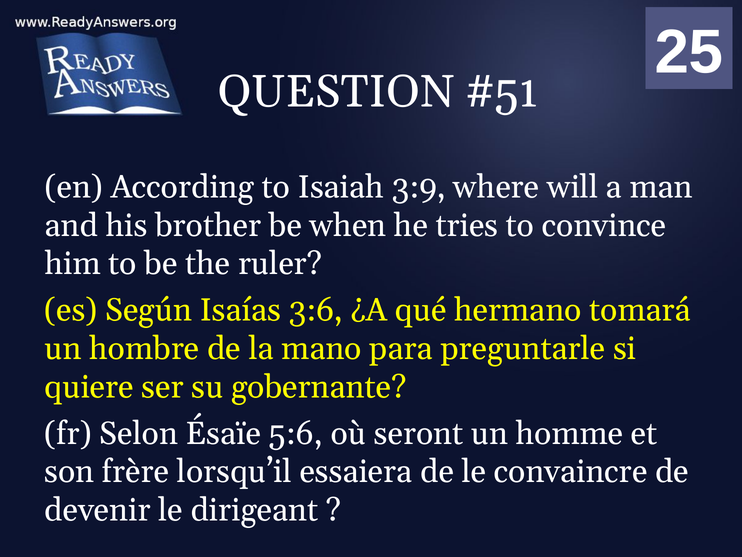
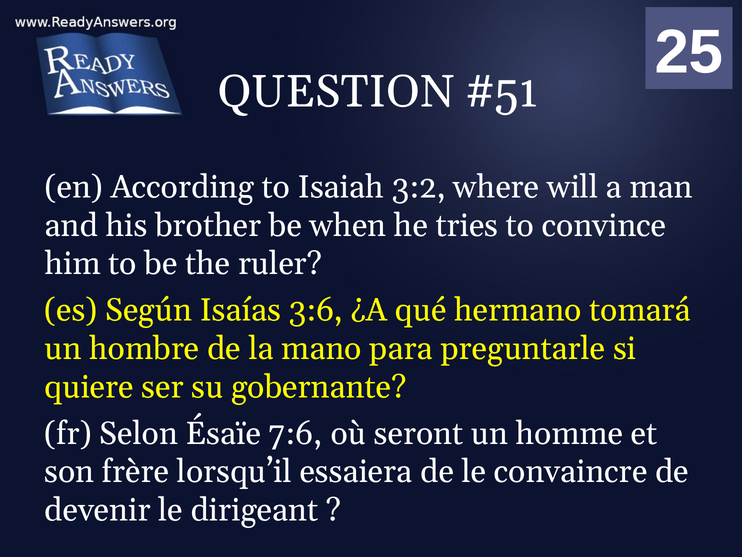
3:9: 3:9 -> 3:2 (419, 187)
5:6: 5:6 -> 7:6 (296, 433)
